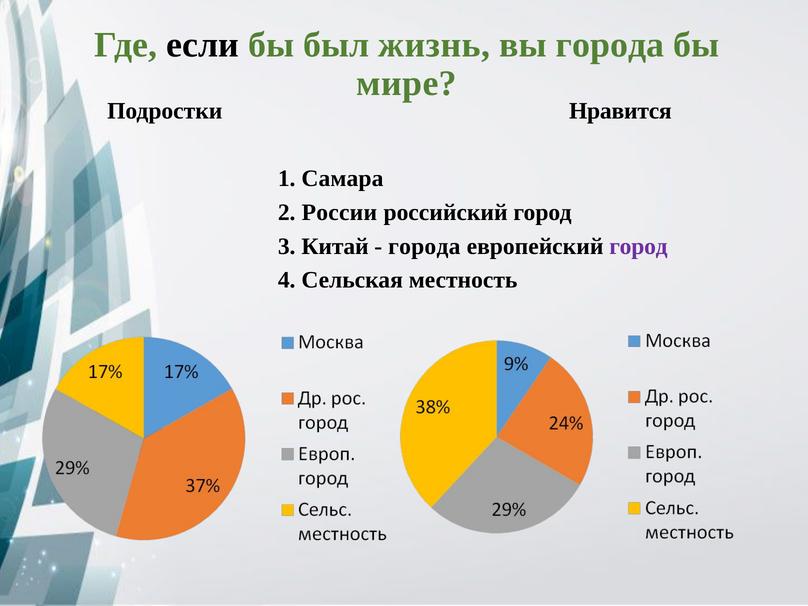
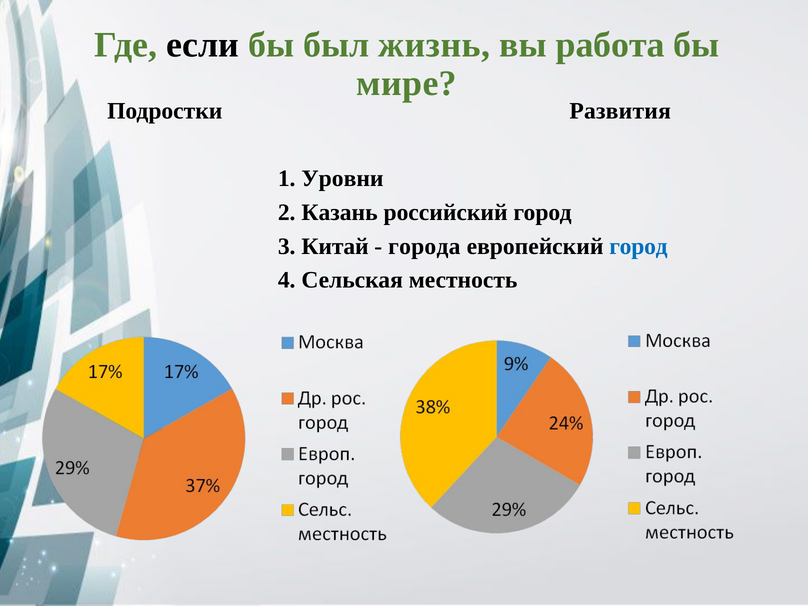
вы города: города -> работа (610, 45)
Нравится: Нравится -> Развития (620, 111)
Самара: Самара -> Уровни (342, 179)
России: России -> Казань (340, 212)
город colour: purple -> blue (638, 246)
